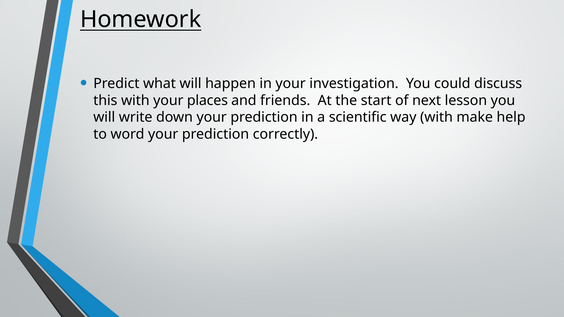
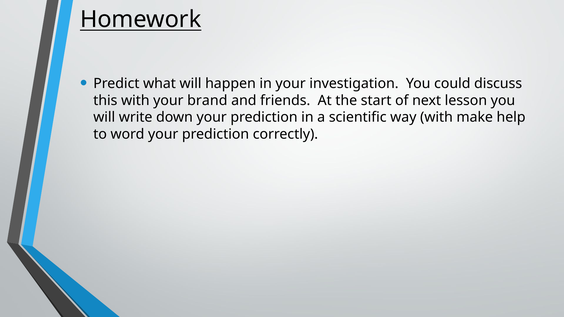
places: places -> brand (207, 100)
